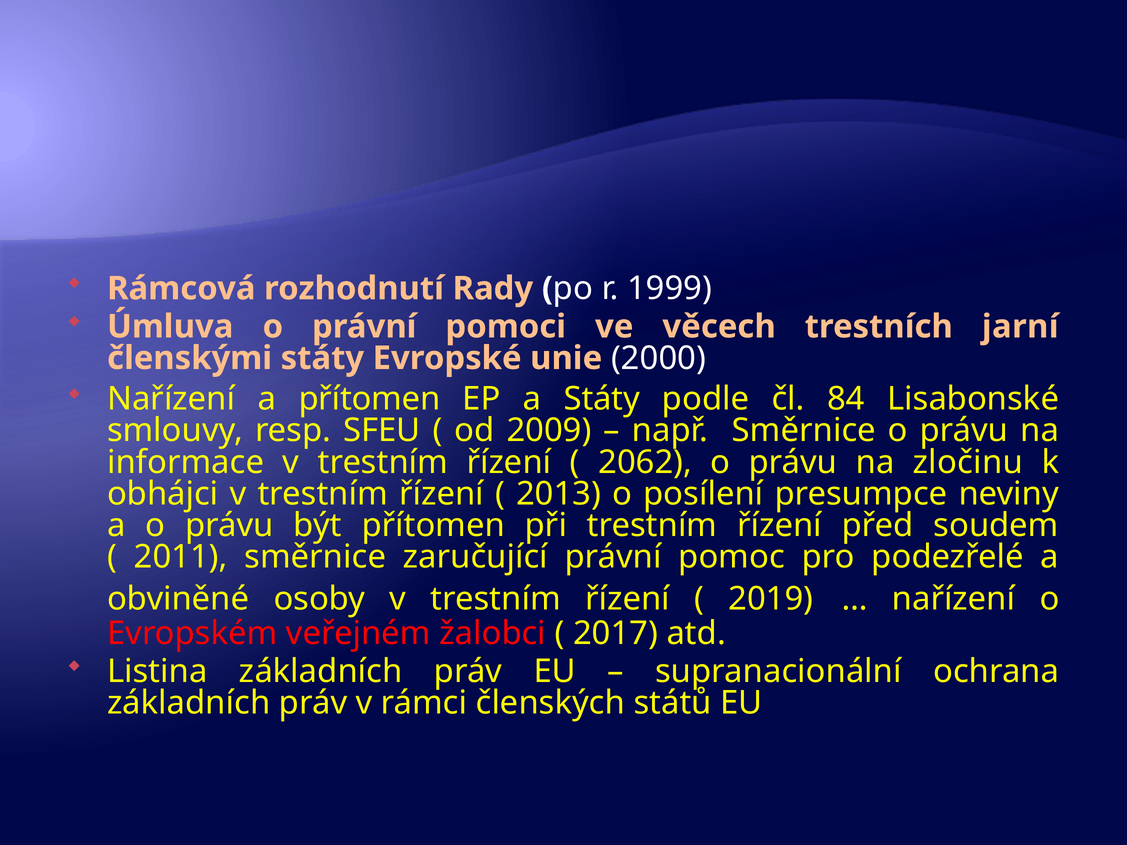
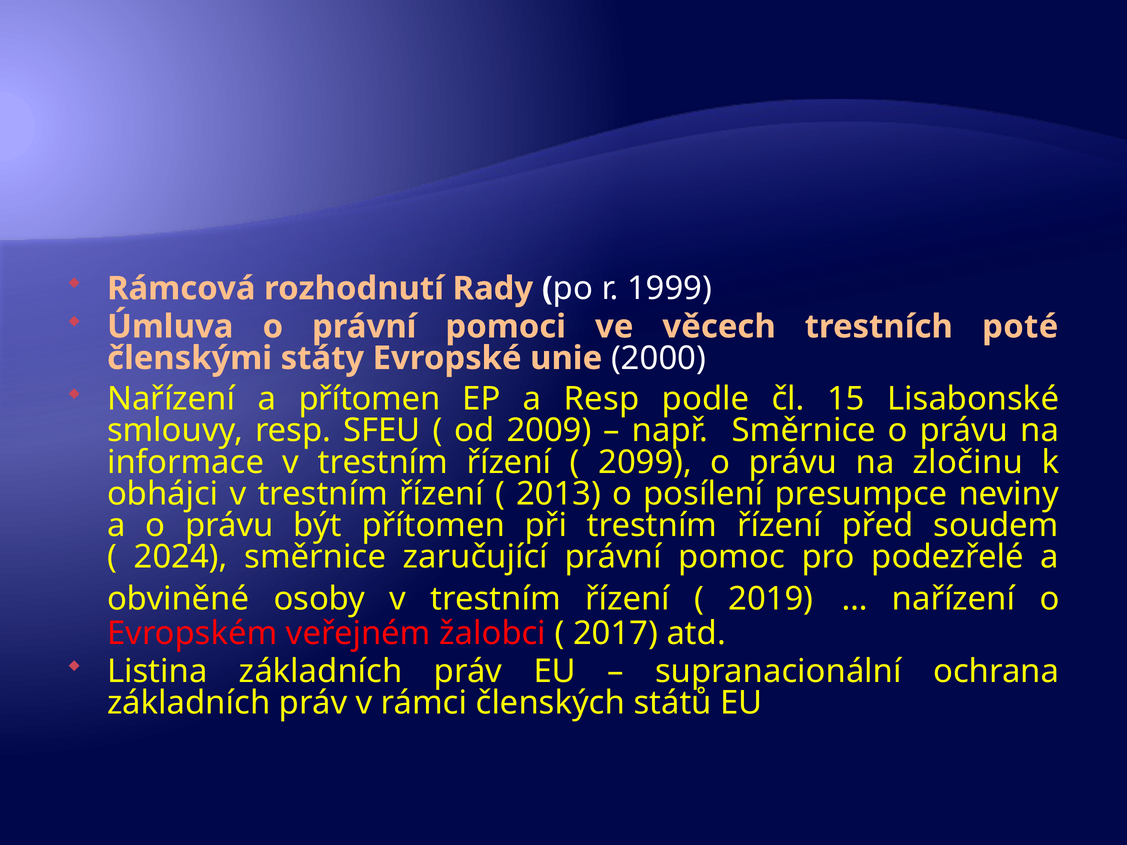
jarní: jarní -> poté (1020, 327)
a Státy: Státy -> Resp (602, 399)
84: 84 -> 15 (846, 399)
2062: 2062 -> 2099 (645, 462)
2011: 2011 -> 2024 (181, 557)
